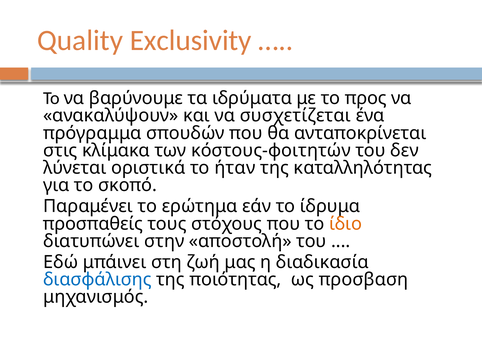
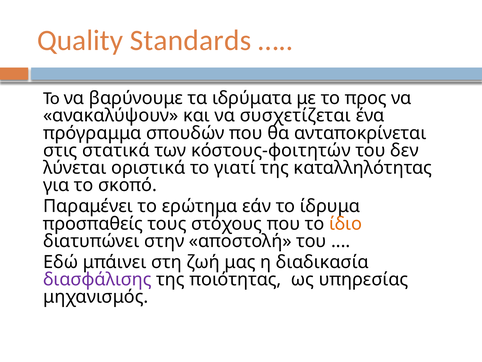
Exclusivity: Exclusivity -> Standards (191, 40)
κλίμακα: κλίμακα -> στατικά (116, 150)
ήταν: ήταν -> γιατί (235, 168)
διασφάλισης colour: blue -> purple (97, 279)
προσβαση: προσβαση -> υπηρεσίας (364, 279)
